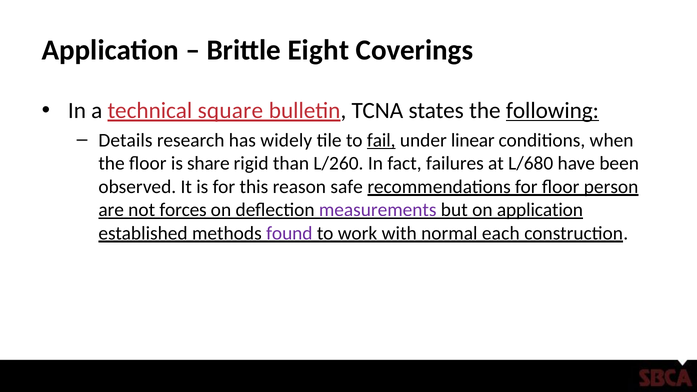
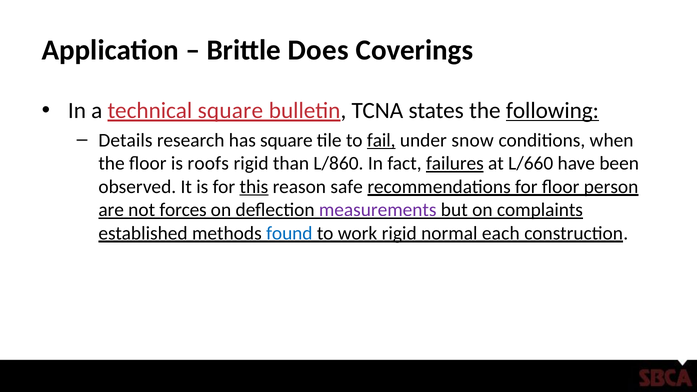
Eight: Eight -> Does (318, 50)
has widely: widely -> square (286, 140)
linear: linear -> snow (473, 140)
share: share -> roofs (208, 163)
L/260: L/260 -> L/860 (338, 163)
failures underline: none -> present (455, 163)
L/680: L/680 -> L/660 (531, 163)
this underline: none -> present (254, 187)
on application: application -> complaints (540, 210)
found colour: purple -> blue (289, 233)
work with: with -> rigid (399, 233)
